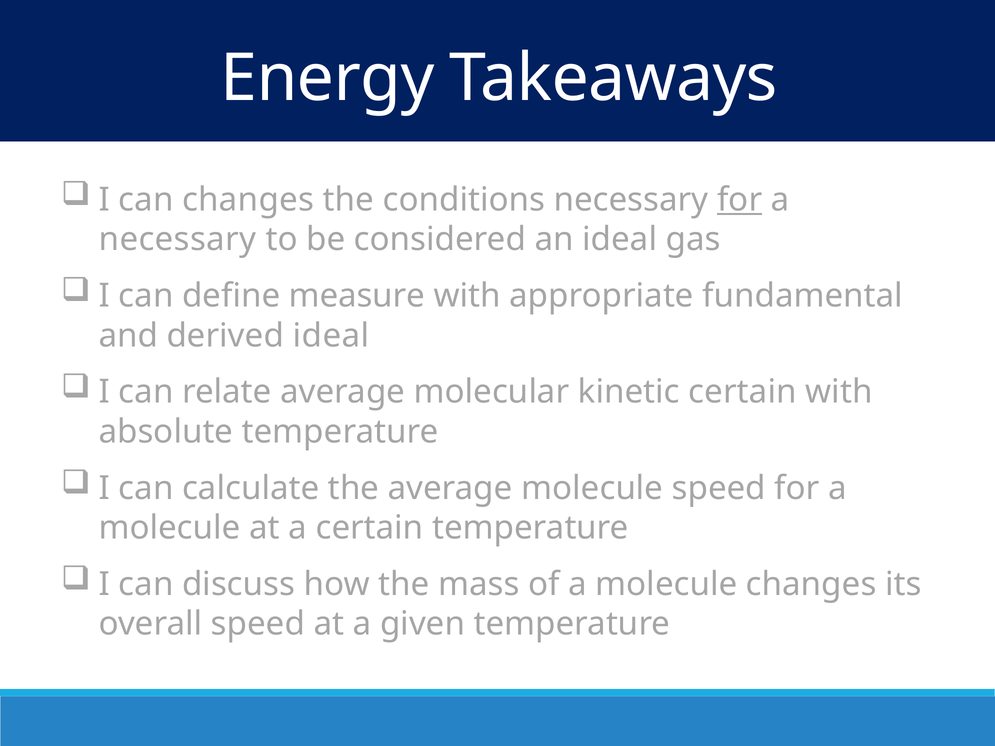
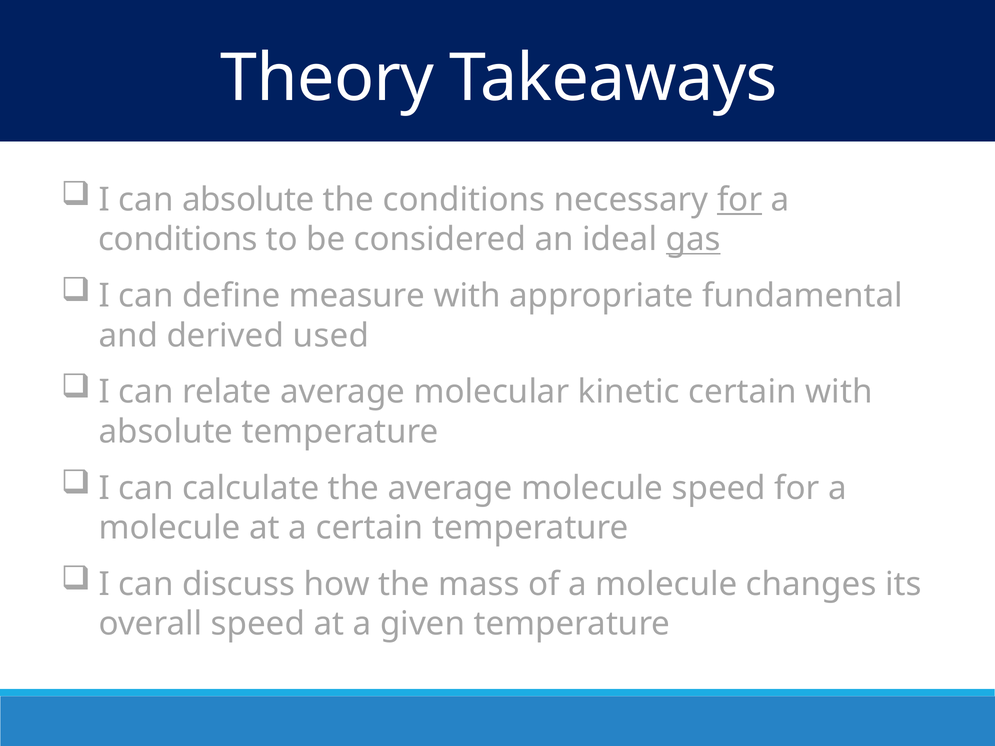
Energy: Energy -> Theory (327, 79)
can changes: changes -> absolute (248, 200)
necessary: necessary -> conditions (178, 240)
gas underline: none -> present (693, 240)
derived ideal: ideal -> used (331, 336)
